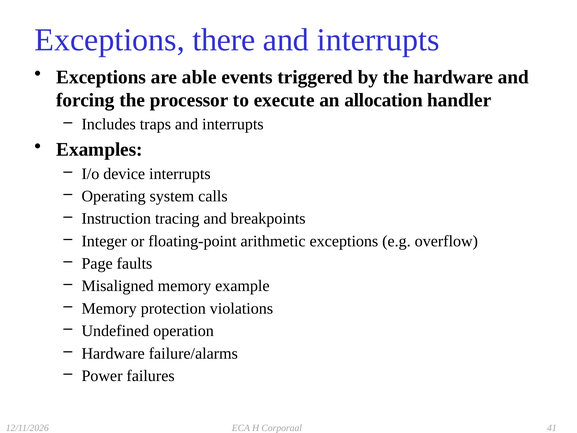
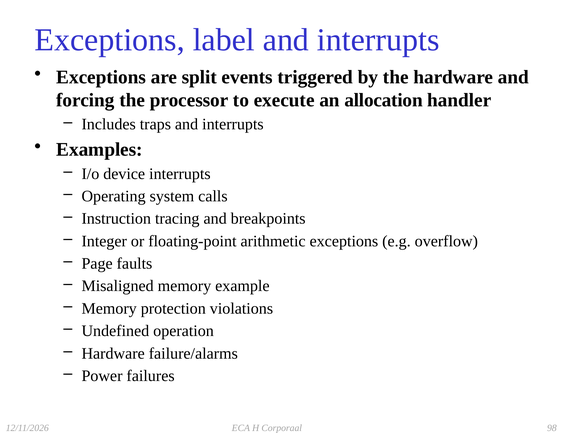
there: there -> label (224, 40)
able: able -> split (199, 77)
41: 41 -> 98 (552, 428)
